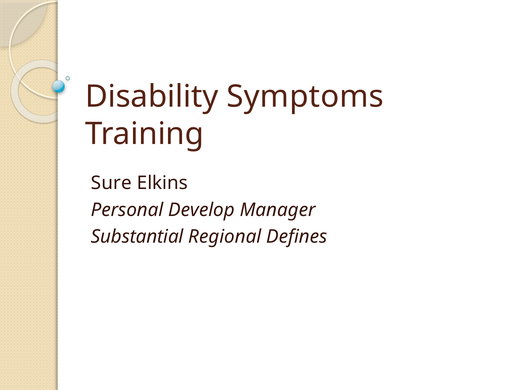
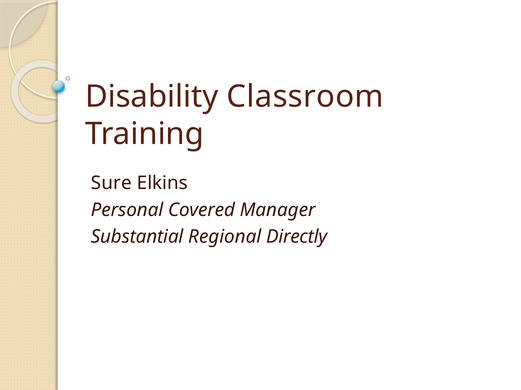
Symptoms: Symptoms -> Classroom (305, 97)
Develop: Develop -> Covered (202, 210)
Defines: Defines -> Directly (297, 237)
